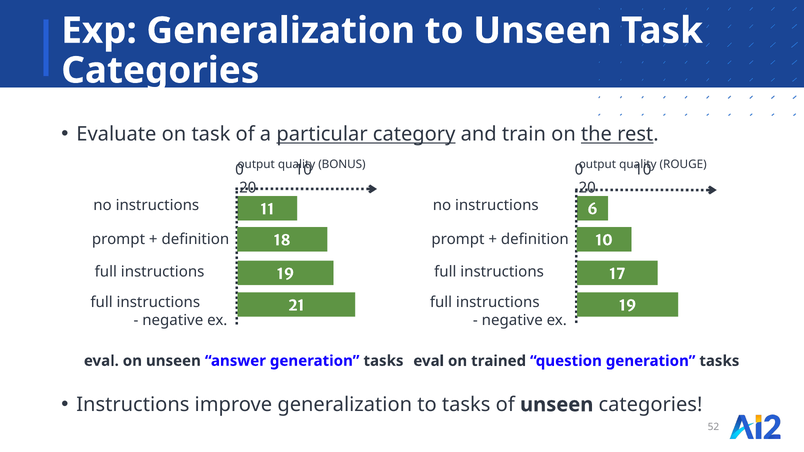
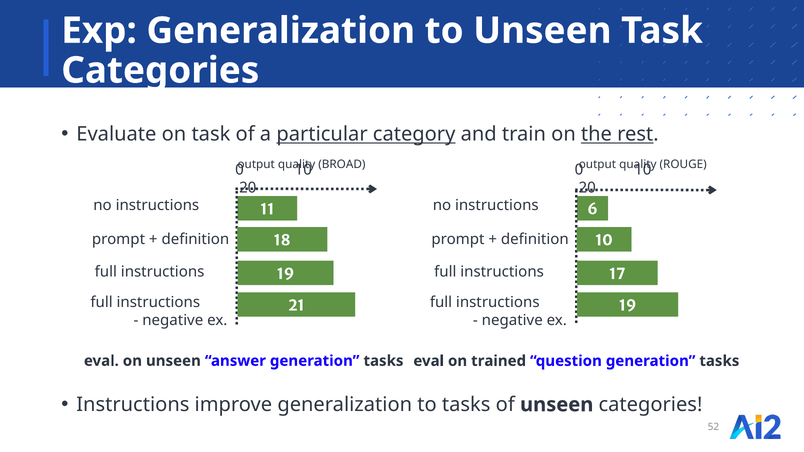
BONUS: BONUS -> BROAD (342, 165)
